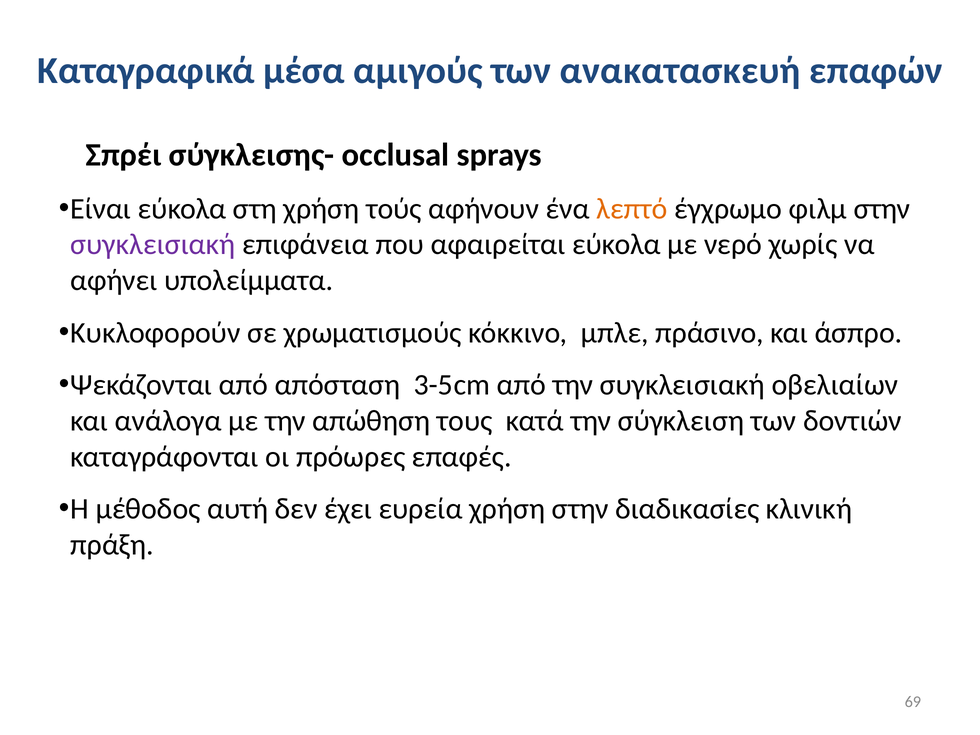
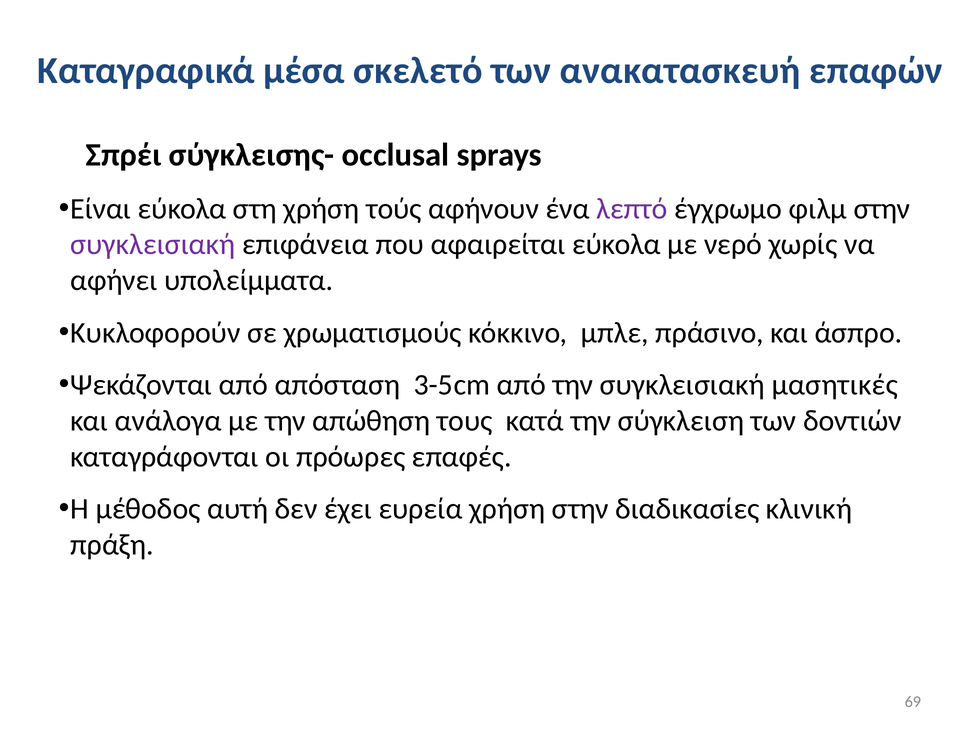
αμιγούς: αμιγούς -> σκελετό (418, 70)
λεπτό colour: orange -> purple (632, 209)
οβελιαίων: οβελιαίων -> μασητικές (835, 385)
